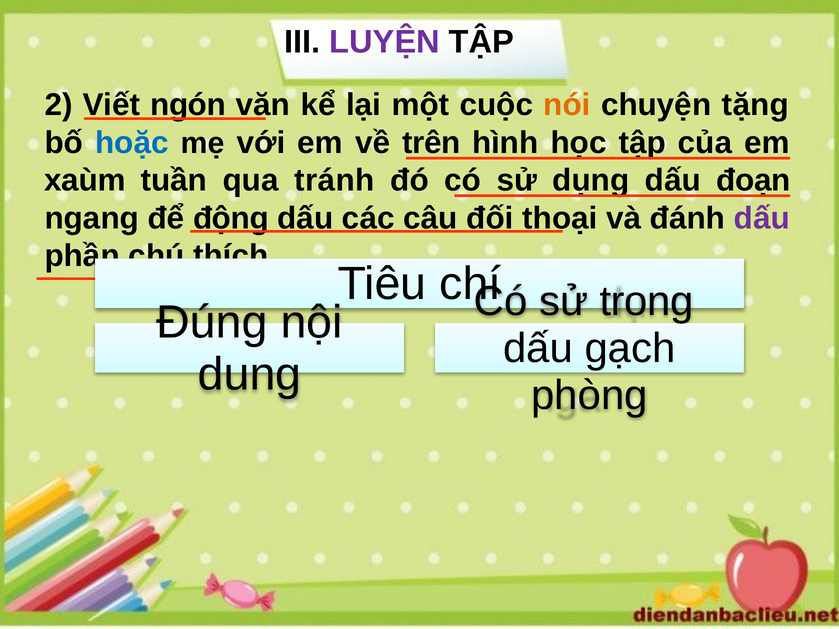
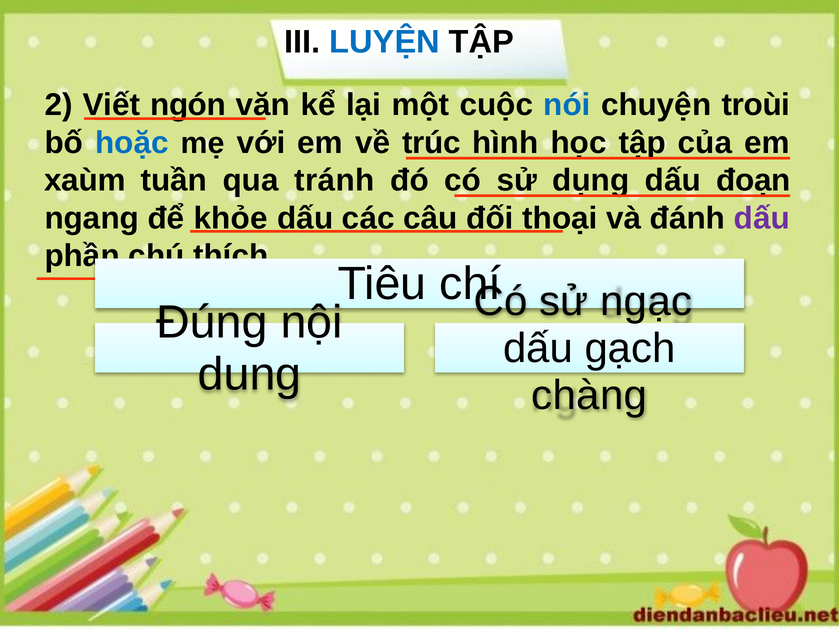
LUYỆN colour: purple -> blue (385, 42)
nói colour: orange -> blue (567, 105)
tặng: tặng -> troùi (756, 105)
trên: trên -> trúc (431, 143)
động: động -> khỏe (231, 218)
trong: trong -> ngạc (646, 302)
phòng: phòng -> chàng (589, 396)
